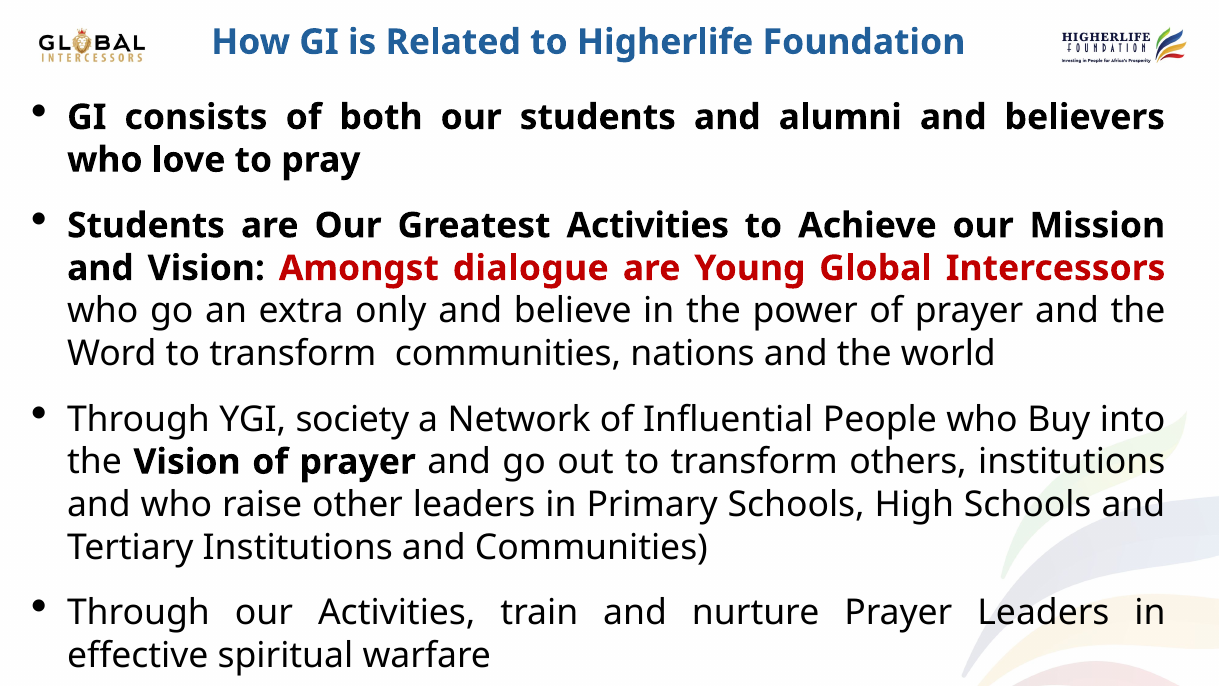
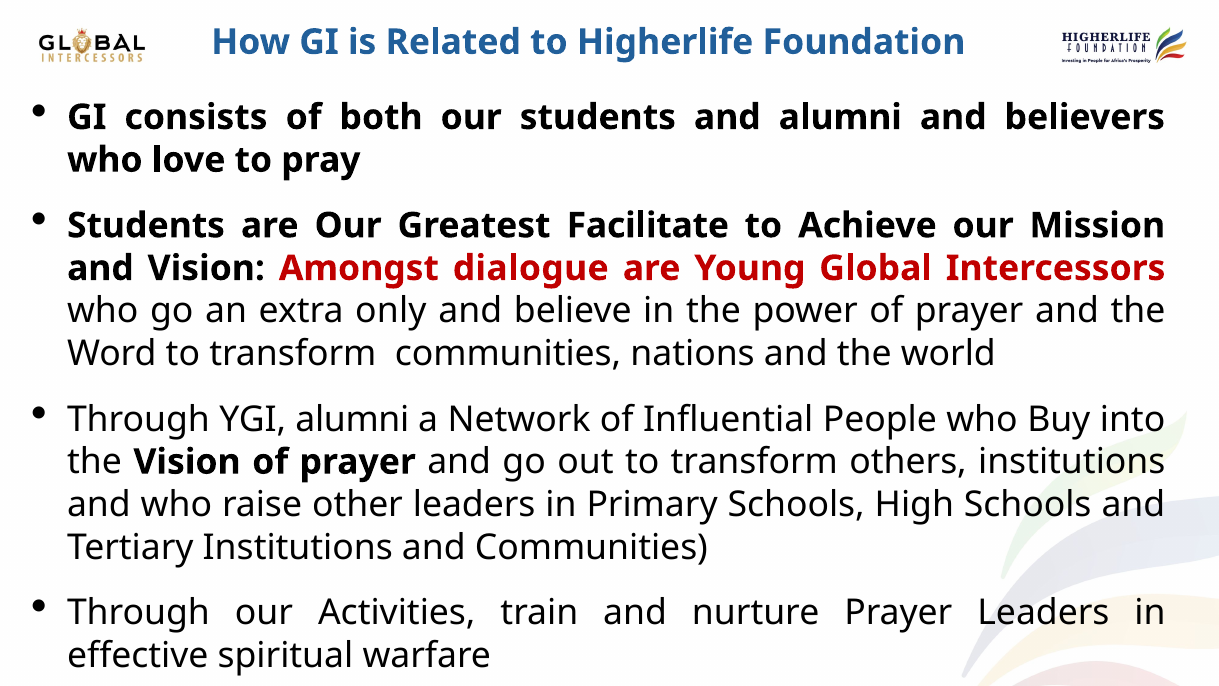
Greatest Activities: Activities -> Facilitate (648, 225)
YGI society: society -> alumni (352, 419)
